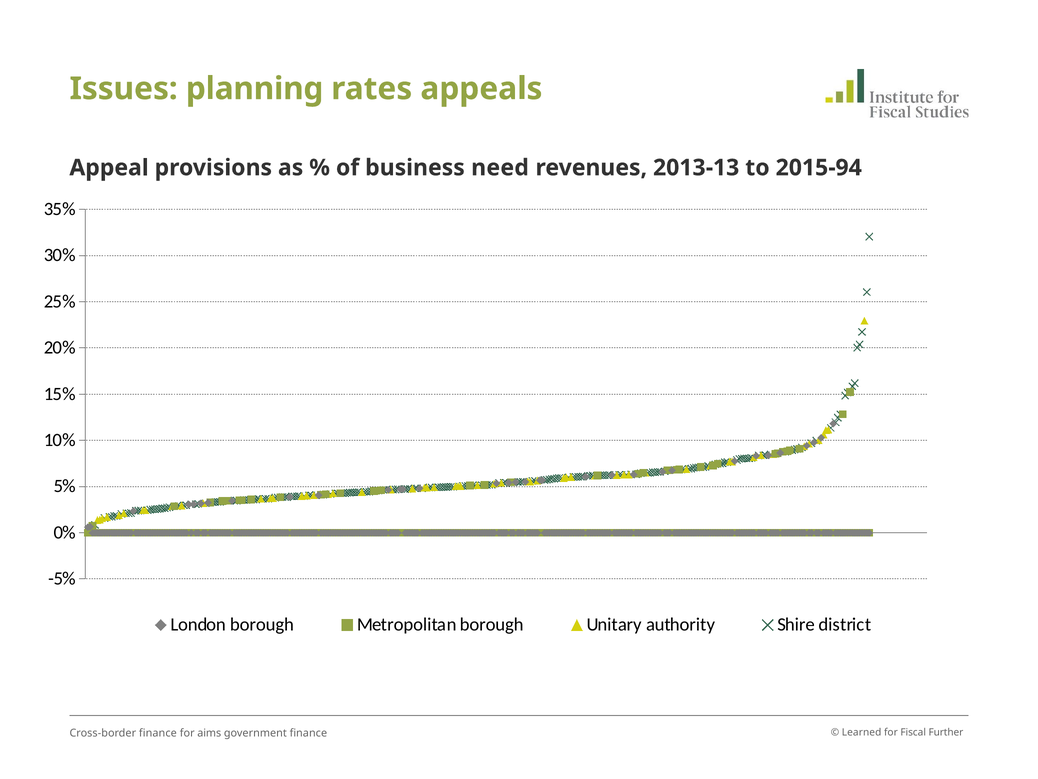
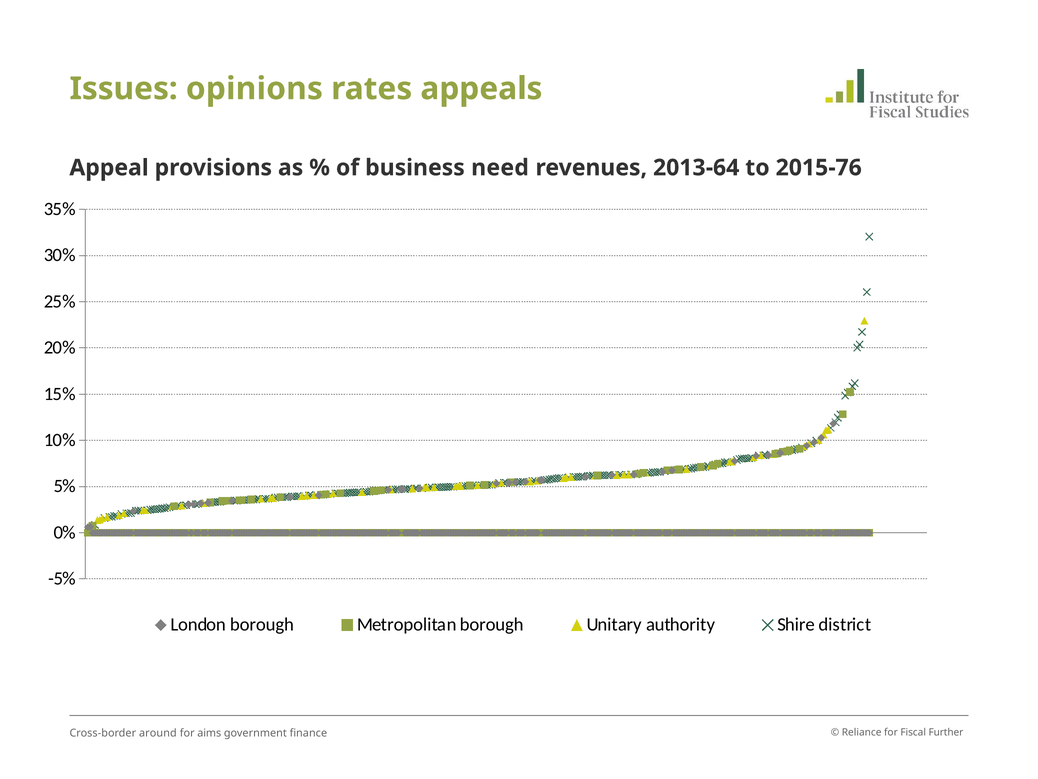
planning: planning -> opinions (254, 89)
2013-13: 2013-13 -> 2013-64 (696, 168)
2015-94: 2015-94 -> 2015-76 (819, 168)
Learned: Learned -> Reliance (862, 732)
Cross-border finance: finance -> around (158, 733)
